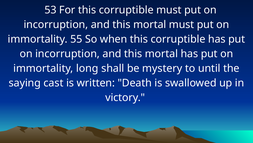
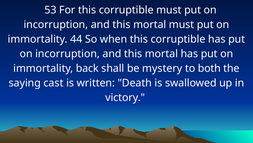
55: 55 -> 44 (76, 39)
long: long -> back (87, 68)
until: until -> both (209, 68)
